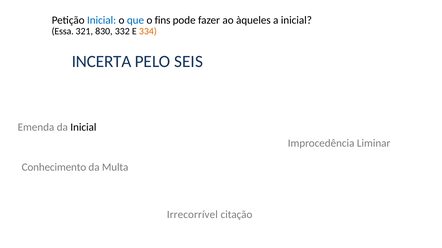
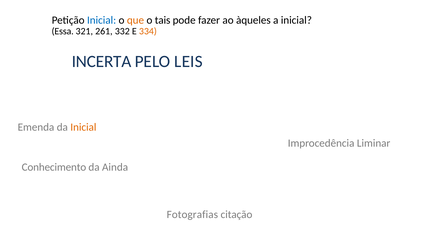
que colour: blue -> orange (135, 20)
fins: fins -> tais (163, 20)
830: 830 -> 261 (104, 31)
SEIS: SEIS -> LEIS (188, 62)
Inicial colour: black -> orange (83, 128)
Multa: Multa -> Ainda (115, 168)
Irrecorrível: Irrecorrível -> Fotografias (192, 215)
